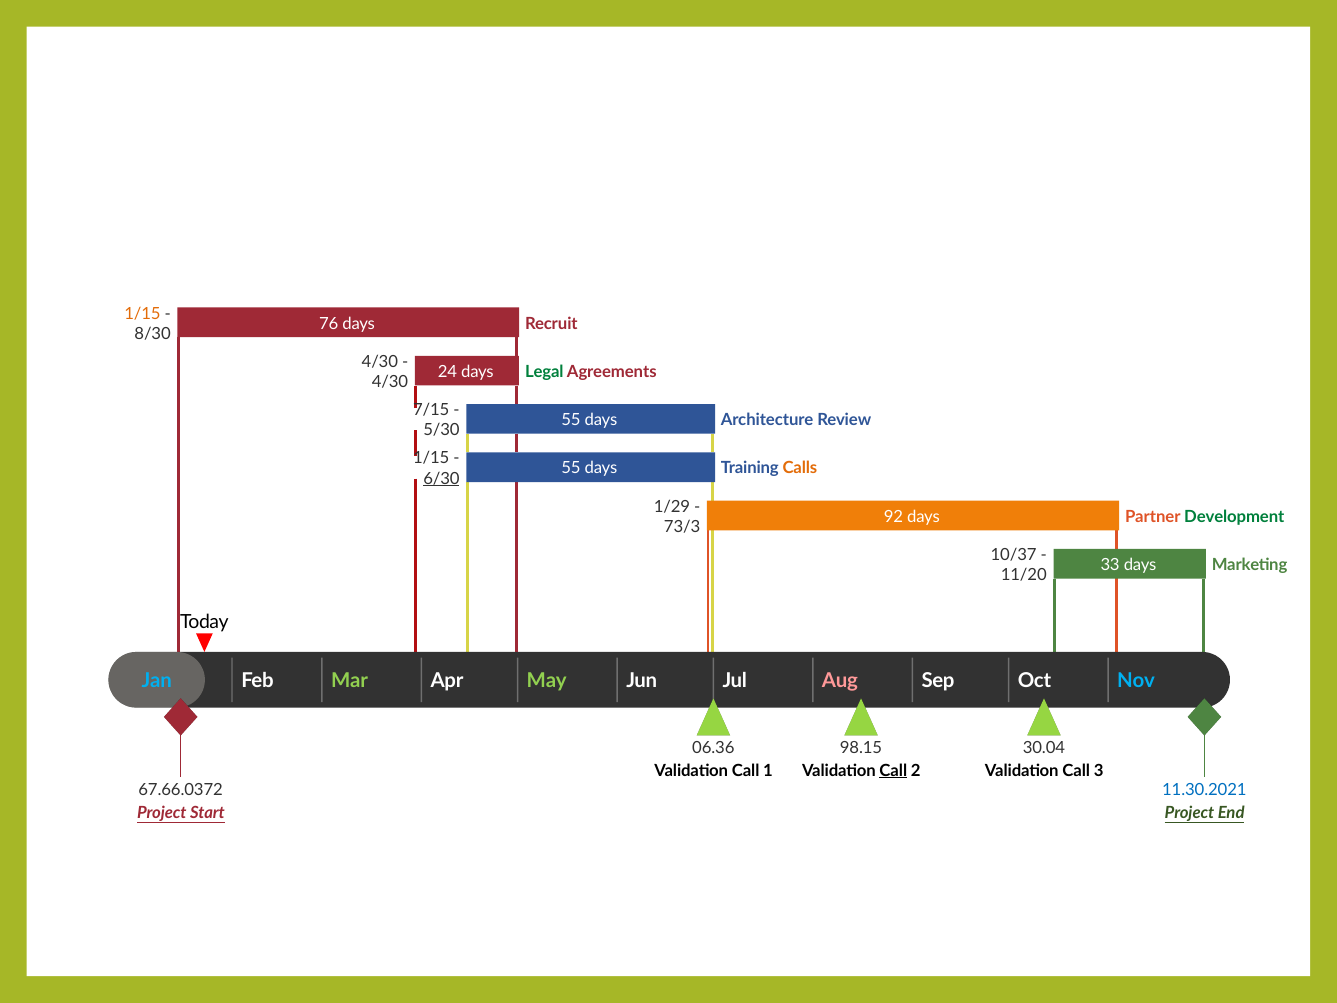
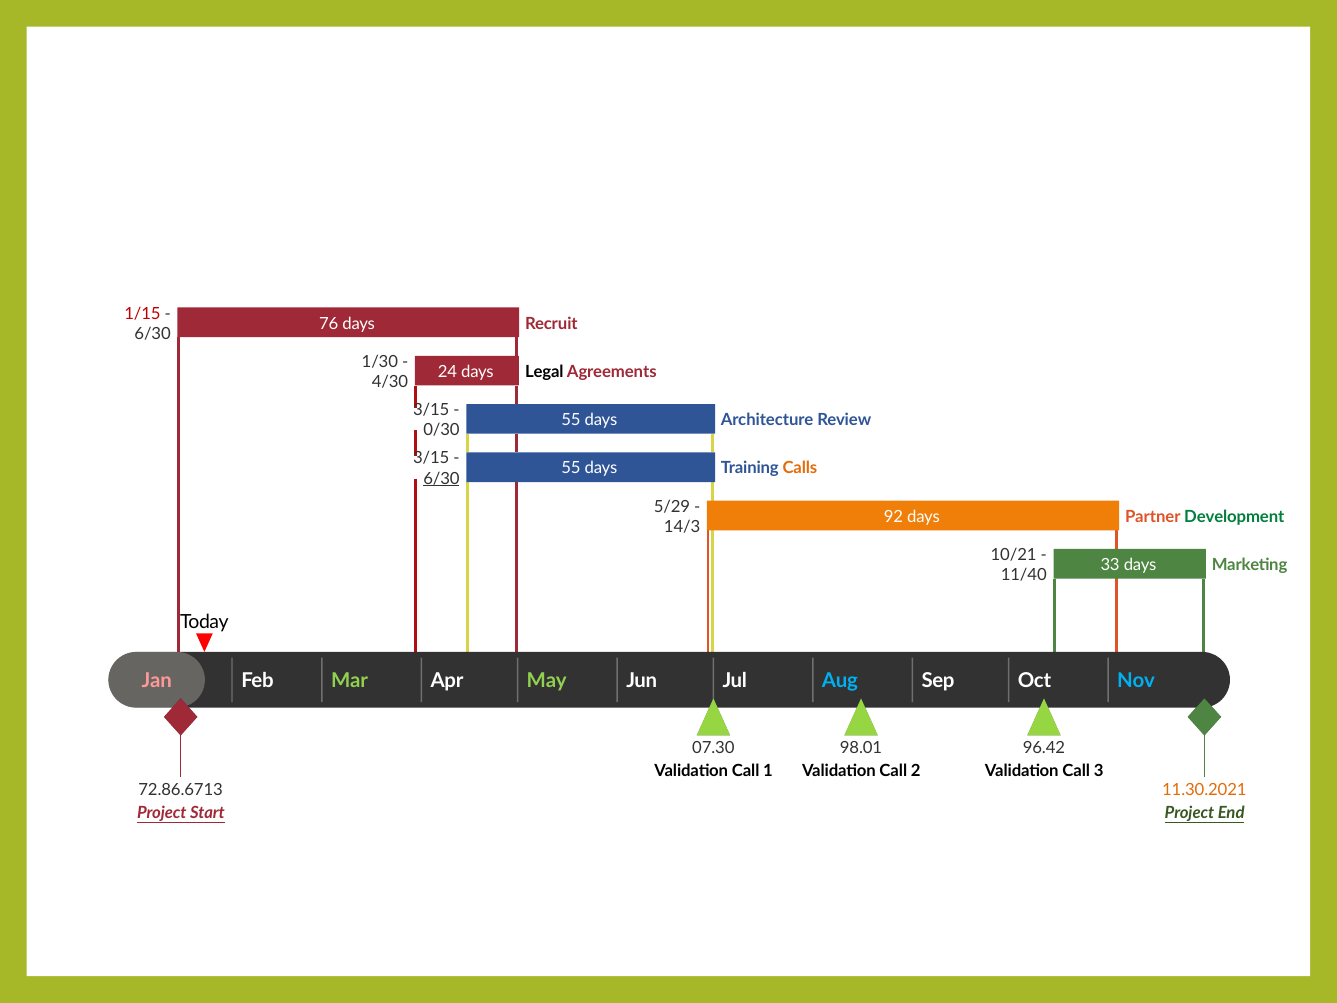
1/15 colour: orange -> red (142, 313)
8/30: 8/30 -> 6/30 (153, 334)
4/30: 4/30 -> 1/30 (380, 362)
Legal colour: green -> black (544, 372)
7/15: 7/15 -> 3/15 (431, 410)
5/30: 5/30 -> 0/30 (441, 430)
1/15: 1/15 -> 3/15 (431, 458)
1/29: 1/29 -> 5/29 (672, 507)
73/3: 73/3 -> 14/3 (682, 527)
10/37: 10/37 -> 10/21 (1014, 555)
11/20: 11/20 -> 11/40 (1024, 575)
Jan colour: light blue -> pink (157, 681)
Aug colour: pink -> light blue (840, 681)
06.36: 06.36 -> 07.30 (713, 748)
98.15: 98.15 -> 98.01 (861, 748)
30.04: 30.04 -> 96.42 (1044, 748)
Call underline: present -> none (893, 771)
67.66.0372: 67.66.0372 -> 72.86.6713 (181, 790)
11.30.2021 colour: blue -> orange (1204, 790)
